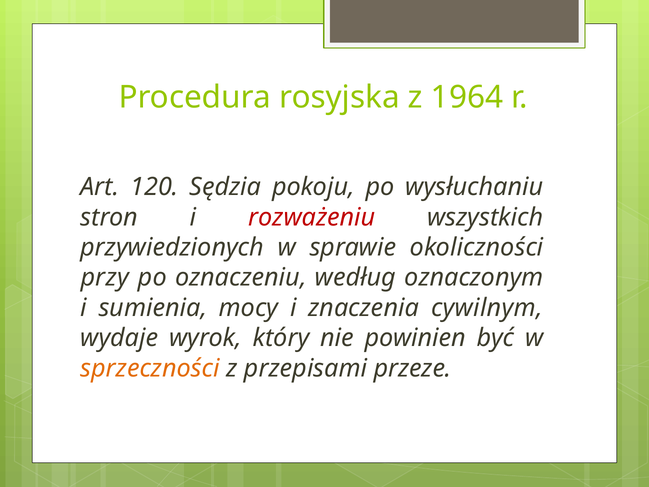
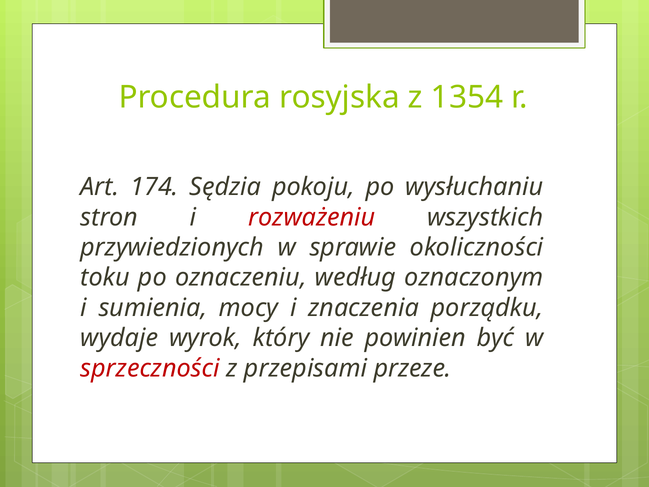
1964: 1964 -> 1354 (467, 97)
120: 120 -> 174 (154, 187)
przy: przy -> toku (105, 278)
cywilnym: cywilnym -> porządku (487, 308)
sprzeczności colour: orange -> red (150, 368)
